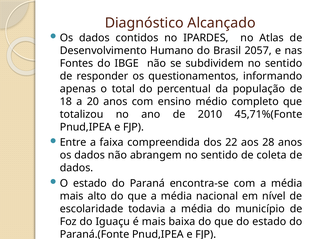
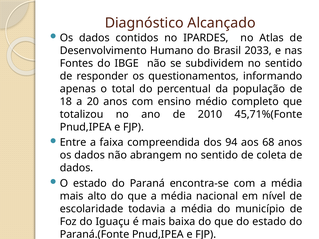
2057: 2057 -> 2033 (258, 51)
22: 22 -> 94 (231, 143)
28: 28 -> 68 (268, 143)
